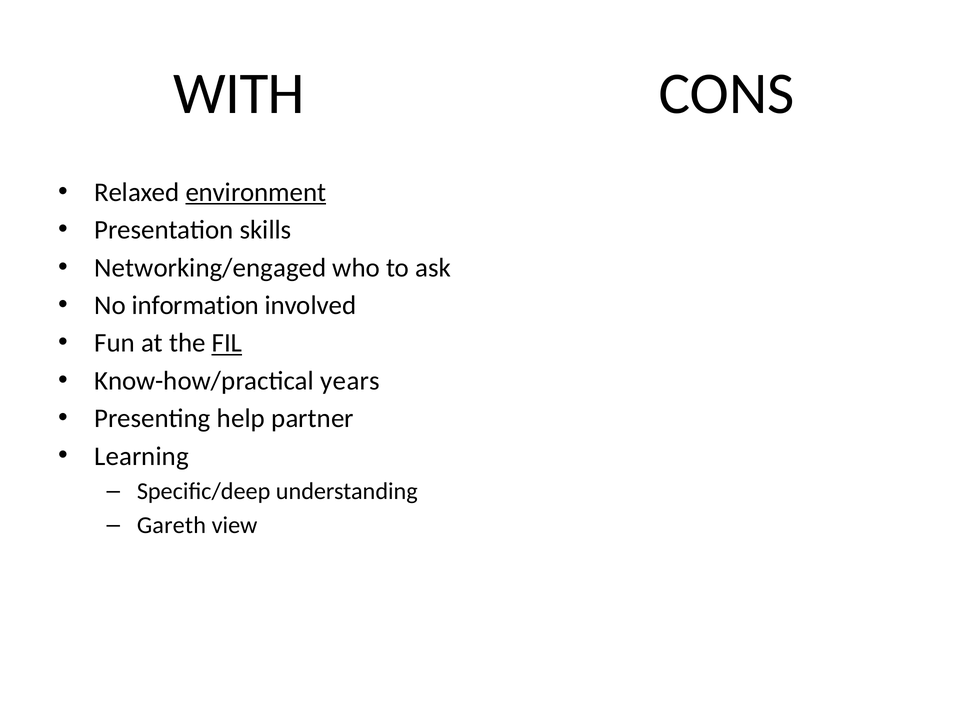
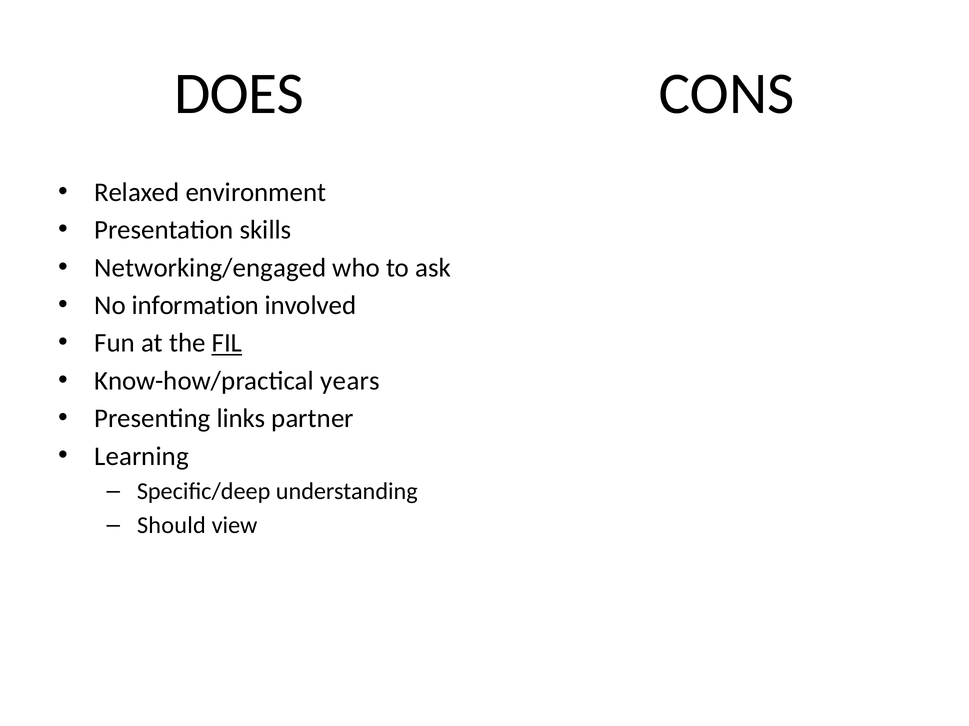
WITH: WITH -> DOES (239, 94)
environment underline: present -> none (256, 193)
help: help -> links (241, 419)
Gareth: Gareth -> Should (171, 526)
